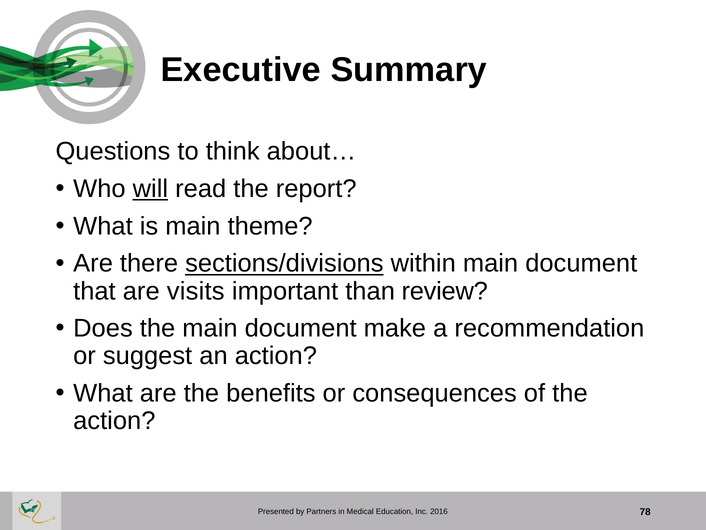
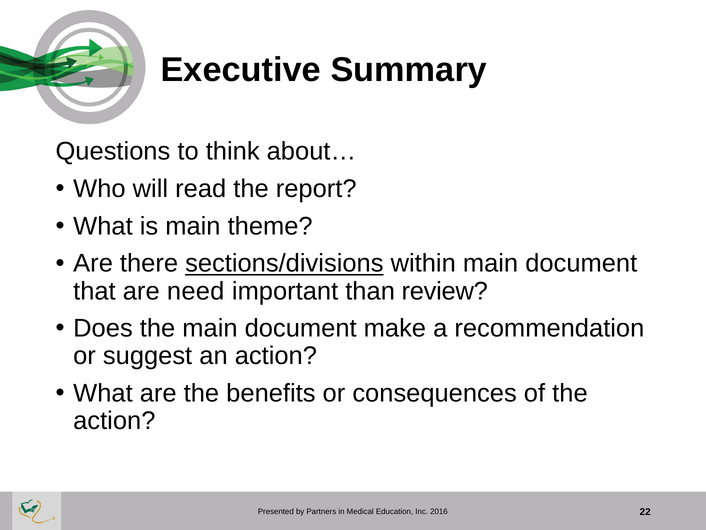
will underline: present -> none (150, 189)
visits: visits -> need (196, 291)
78: 78 -> 22 (645, 511)
